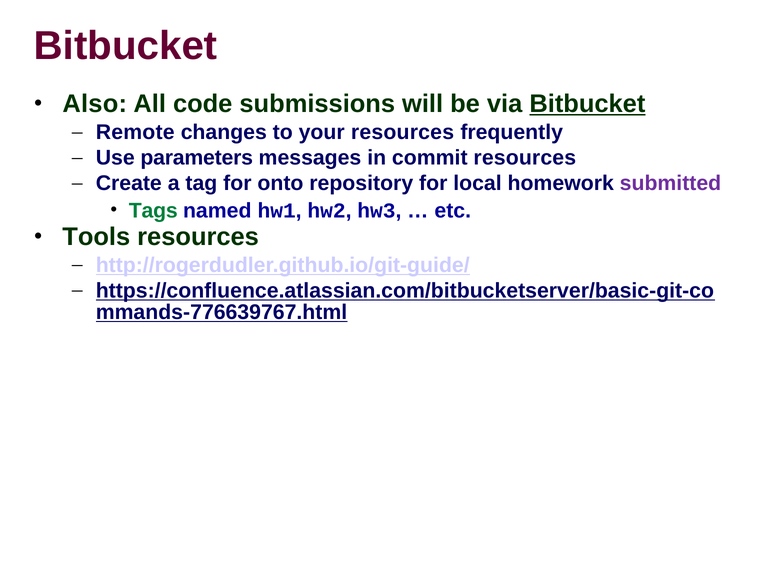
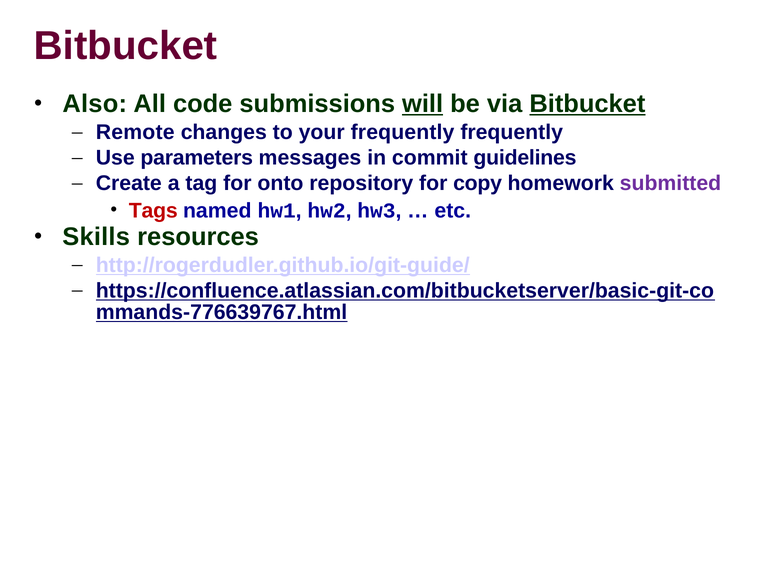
will underline: none -> present (423, 104)
your resources: resources -> frequently (403, 132)
commit resources: resources -> guidelines (525, 158)
local: local -> copy (478, 183)
Tags colour: green -> red (153, 211)
Tools: Tools -> Skills (96, 237)
